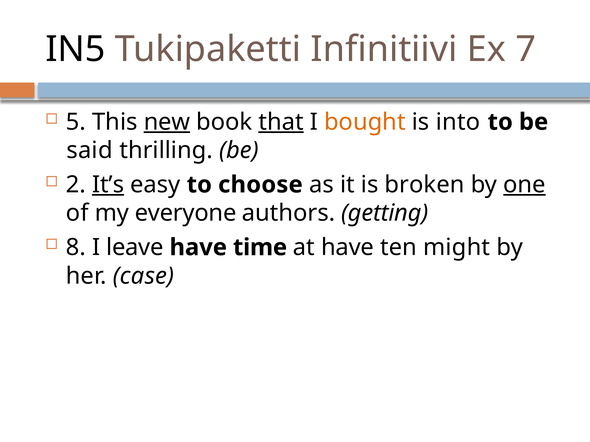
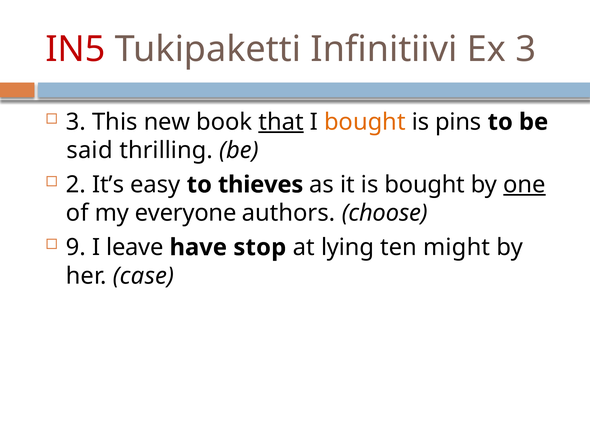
IN5 colour: black -> red (75, 49)
Ex 7: 7 -> 3 (526, 49)
5: 5 -> 3 (76, 122)
new underline: present -> none (167, 122)
into: into -> pins (458, 122)
It’s underline: present -> none (108, 185)
choose: choose -> thieves (261, 185)
is broken: broken -> bought (425, 185)
getting: getting -> choose (385, 213)
8: 8 -> 9 (76, 248)
time: time -> stop (260, 248)
at have: have -> lying (348, 248)
